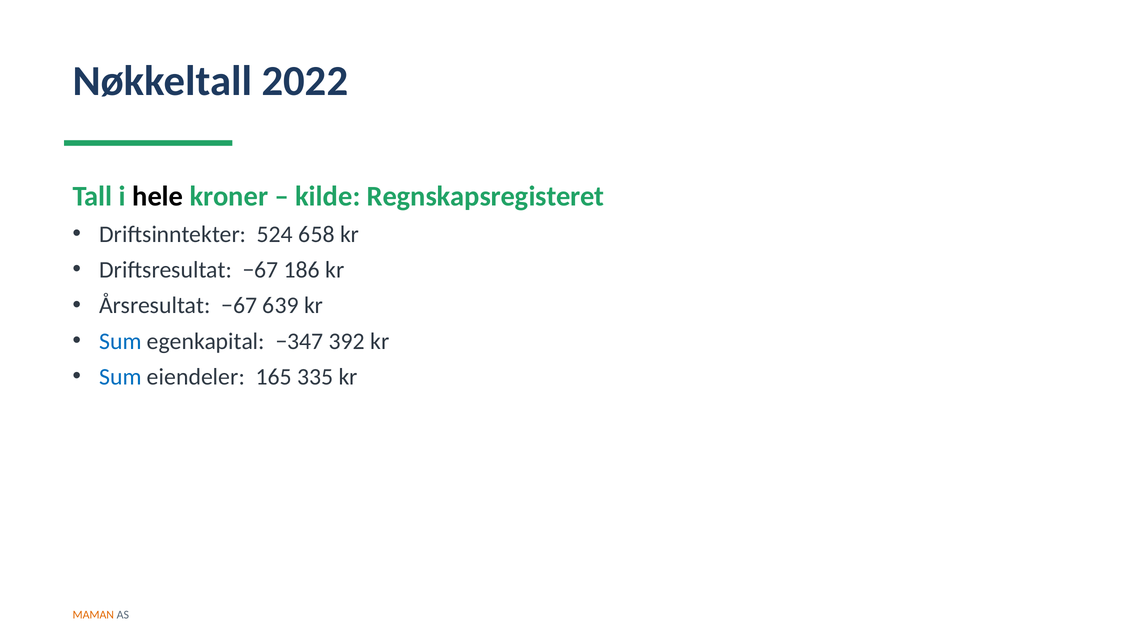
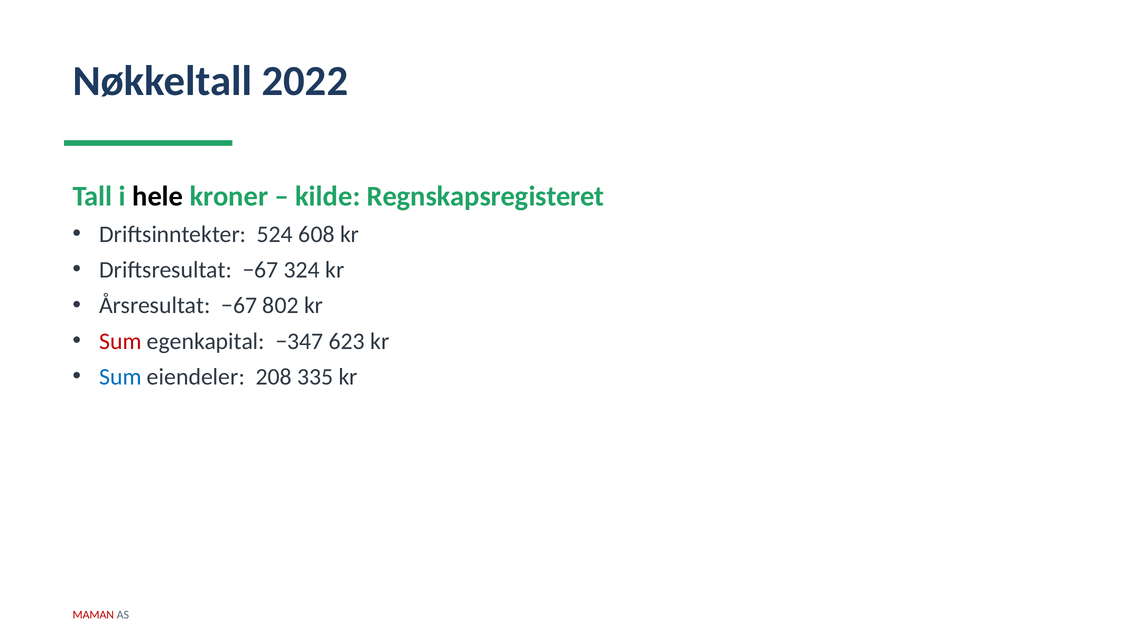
658: 658 -> 608 (317, 234)
186: 186 -> 324 (302, 270)
639: 639 -> 802 (281, 306)
Sum colour: blue -> red (120, 341)
392: 392 -> 623 (347, 341)
165: 165 -> 208 (274, 377)
MAMAN colour: orange -> red (93, 615)
